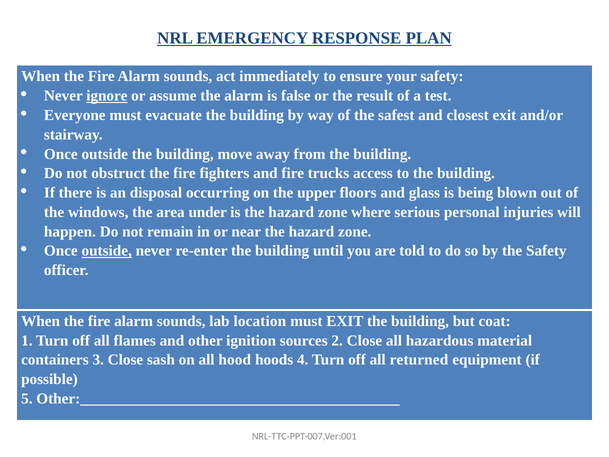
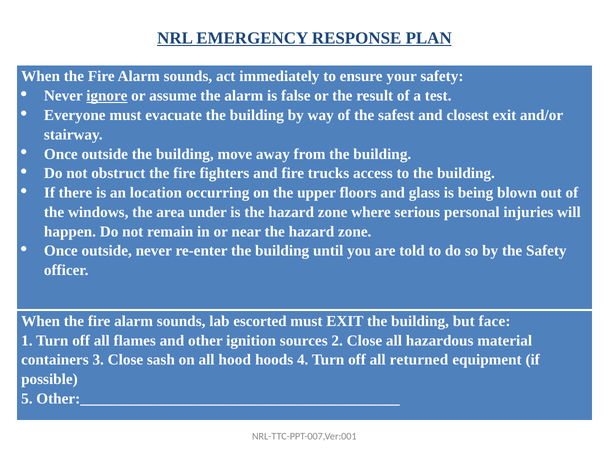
disposal: disposal -> location (156, 193)
outside underline: present -> none (107, 251)
location: location -> escorted (260, 321)
coat: coat -> face (495, 321)
